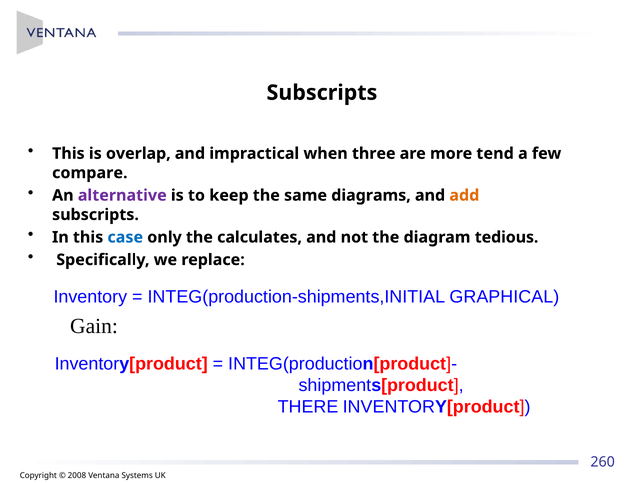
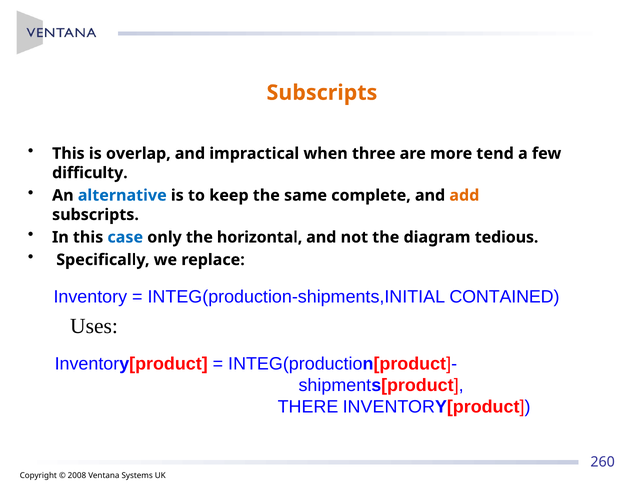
Subscripts colour: black -> orange (322, 93)
compare: compare -> difficulty (90, 173)
alternative colour: purple -> blue (122, 195)
diagrams: diagrams -> complete (371, 195)
calculates: calculates -> horizontal (260, 237)
GRAPHICAL: GRAPHICAL -> CONTAINED (504, 297)
Gain: Gain -> Uses (94, 326)
